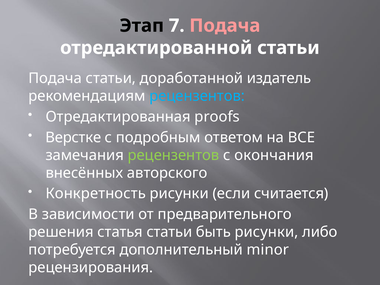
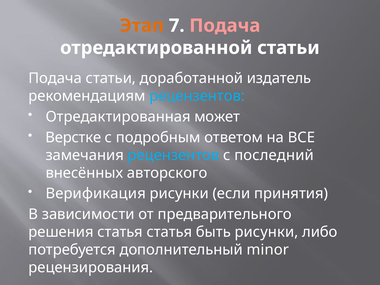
Этап colour: black -> orange (142, 26)
proofs: proofs -> может (217, 117)
рецензентов colour: light green -> light blue (173, 155)
окончания: окончания -> последний (274, 155)
Конкретность: Конкретность -> Верификация (96, 194)
считается: считается -> принятия (291, 194)
статья статьи: статьи -> статья (169, 232)
